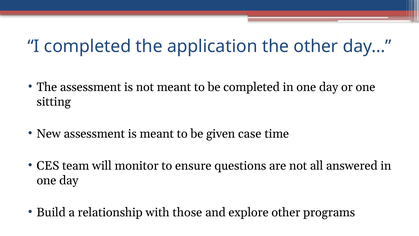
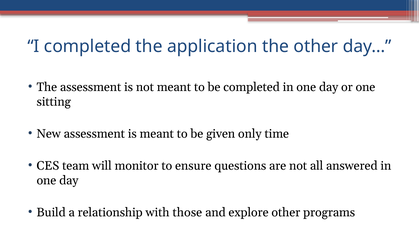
case: case -> only (250, 134)
